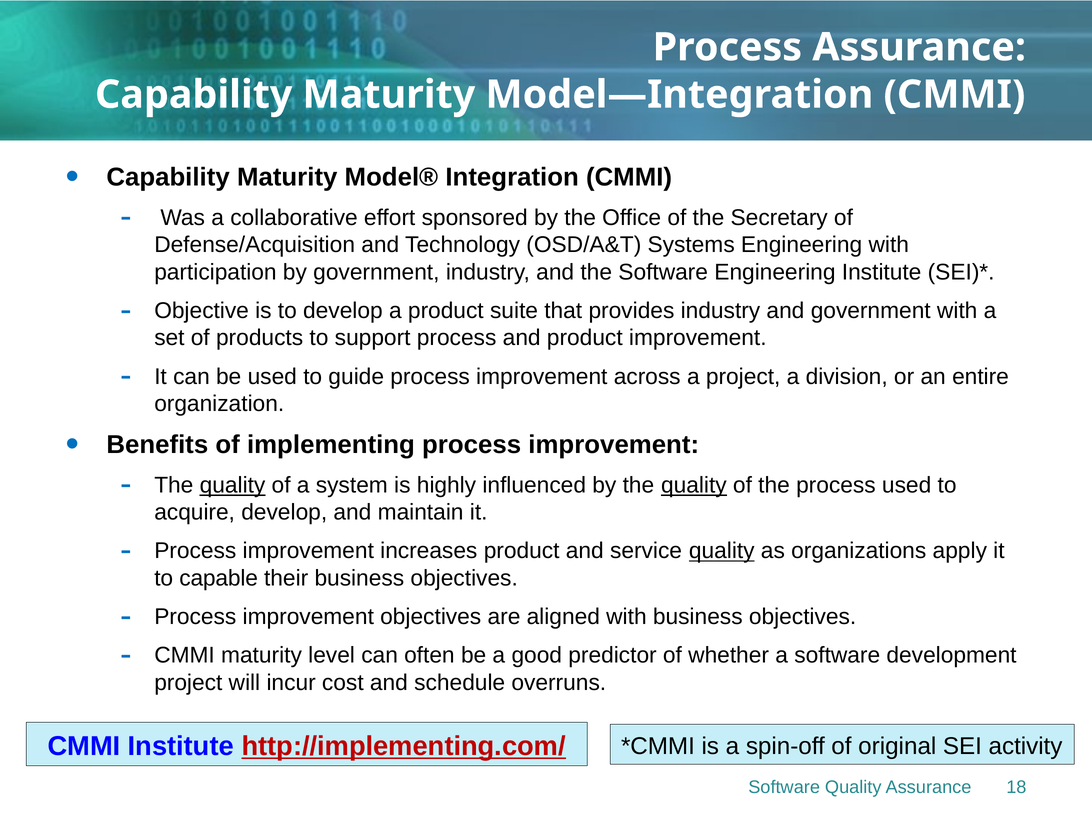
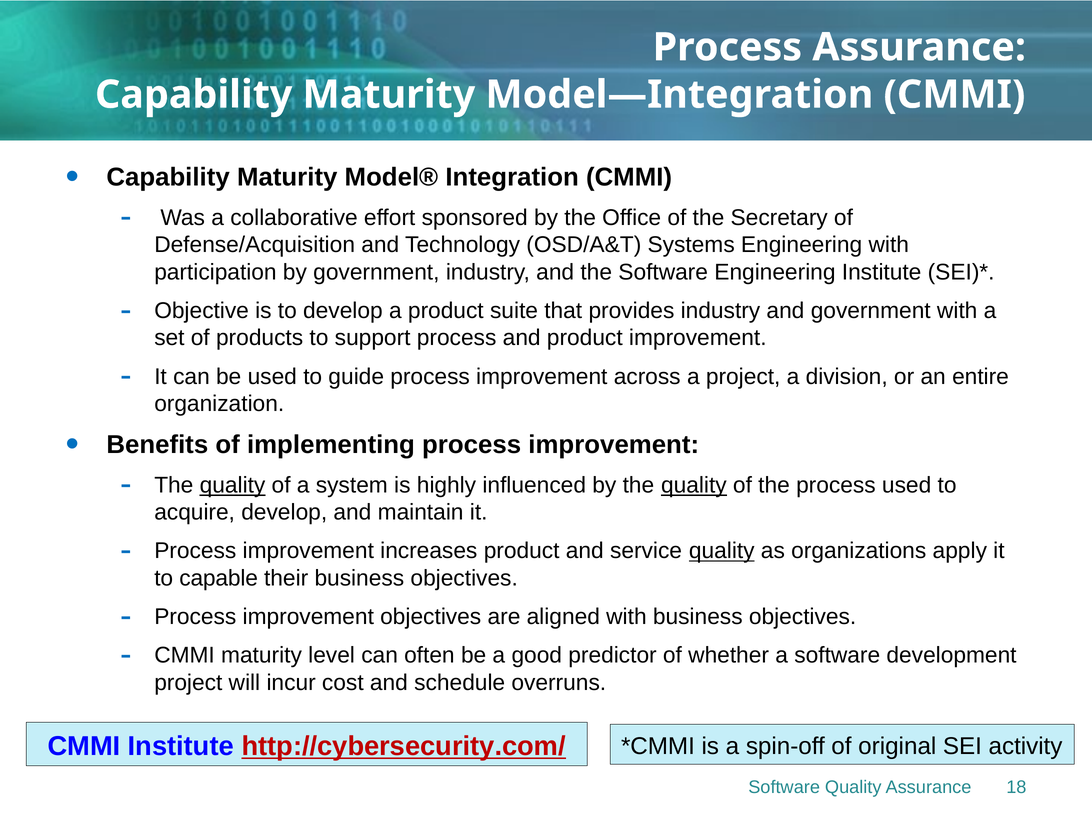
http://implementing.com/: http://implementing.com/ -> http://cybersecurity.com/ (404, 746)
